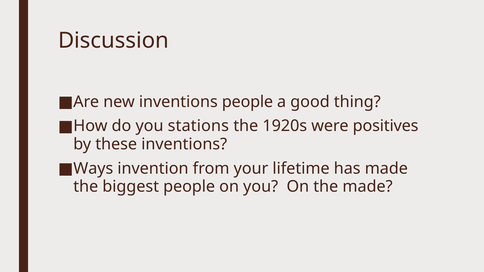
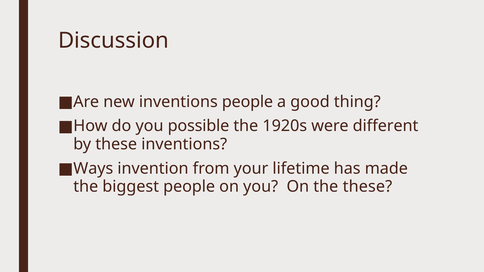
stations: stations -> possible (198, 126)
positives: positives -> different (386, 126)
the made: made -> these (367, 187)
